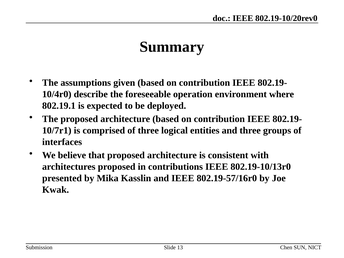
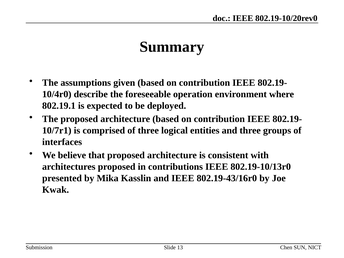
802.19-57/16r0: 802.19-57/16r0 -> 802.19-43/16r0 (227, 178)
